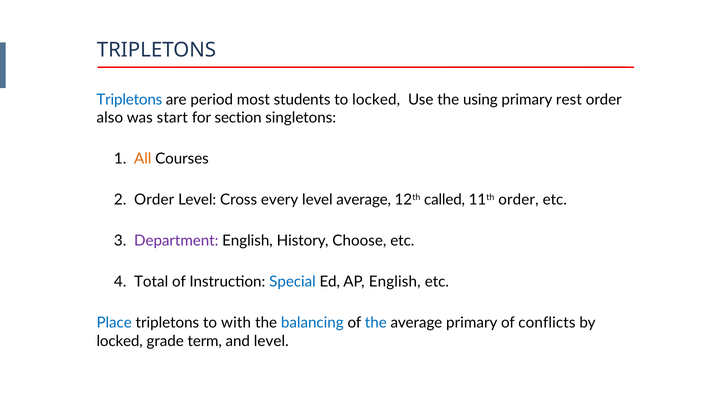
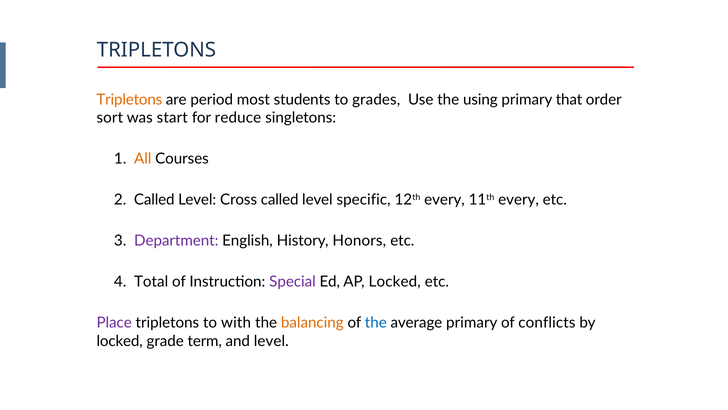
Tripletons colour: blue -> orange (129, 99)
to locked: locked -> grades (376, 99)
rest: rest -> that (569, 99)
also: also -> sort (110, 118)
section: section -> reduce (238, 118)
Order: Order -> Called (154, 200)
Cross every: every -> called (280, 200)
level average: average -> specific (364, 200)
12th called: called -> every (444, 200)
11th order: order -> every (519, 200)
Choose: Choose -> Honors (359, 241)
Special colour: blue -> purple (293, 281)
AP English: English -> Locked (395, 281)
Place colour: blue -> purple (114, 322)
balancing colour: blue -> orange (312, 322)
